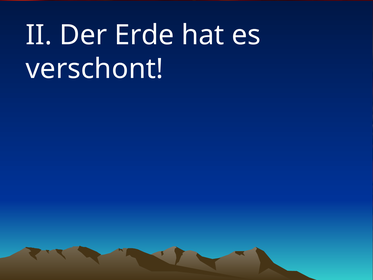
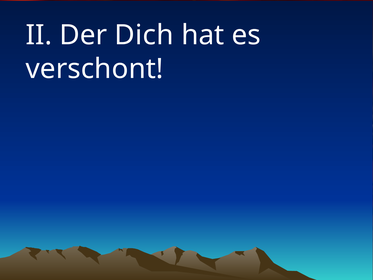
Erde: Erde -> Dich (144, 35)
